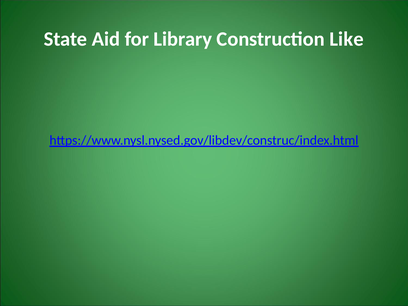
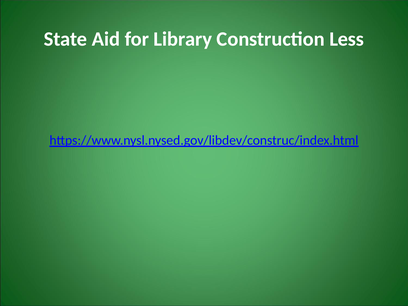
Like: Like -> Less (347, 39)
